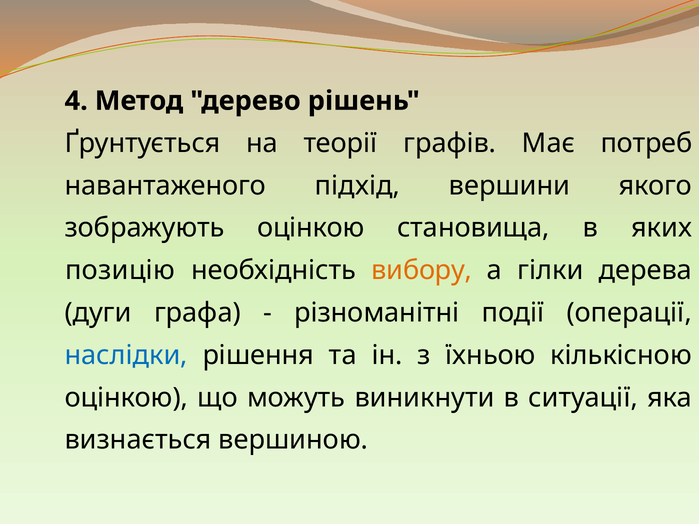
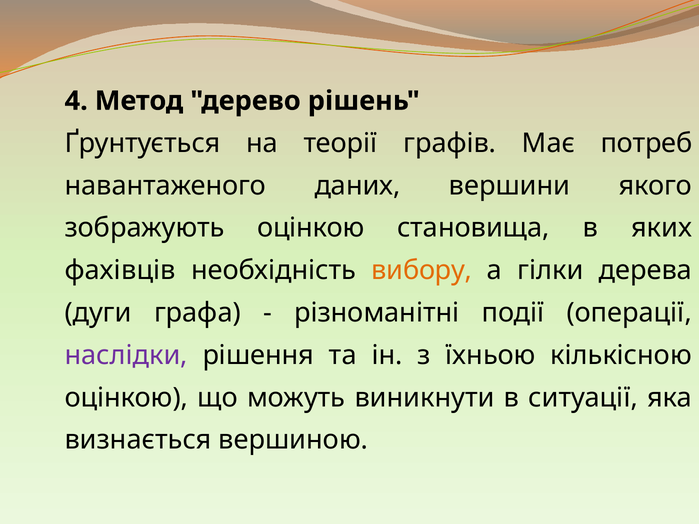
підхід: підхід -> даних (358, 186)
позицію: позицію -> фахівців (120, 271)
наслідки colour: blue -> purple (126, 355)
